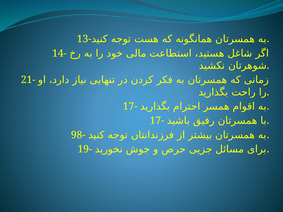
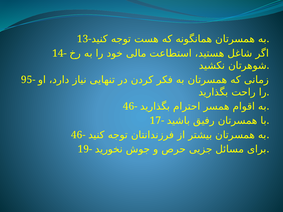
21-: 21- -> 95- (28, 80)
17-: 17- -> 46- (130, 106)
98-: 98- -> 46- (78, 135)
